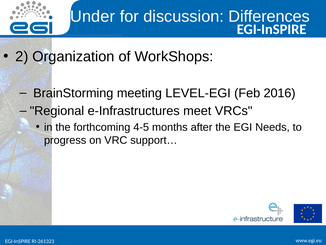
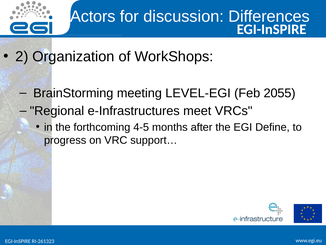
Under: Under -> Actors (93, 17)
2016: 2016 -> 2055 (280, 93)
Needs: Needs -> Define (272, 127)
